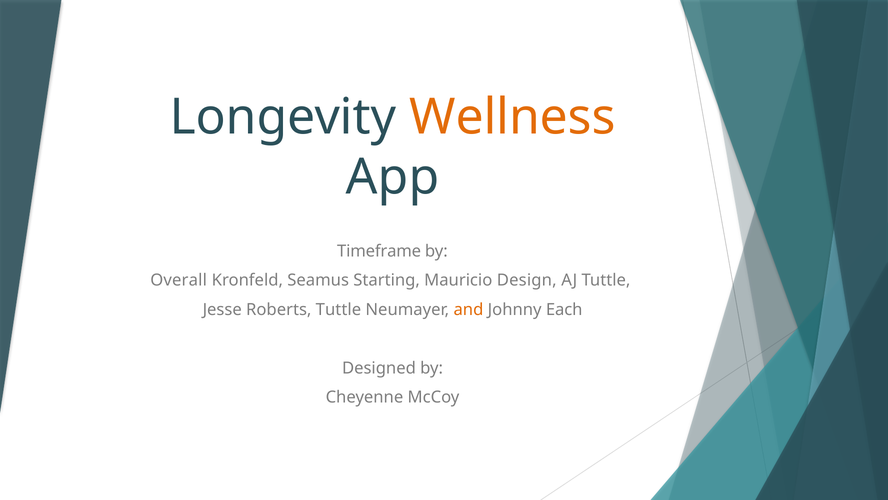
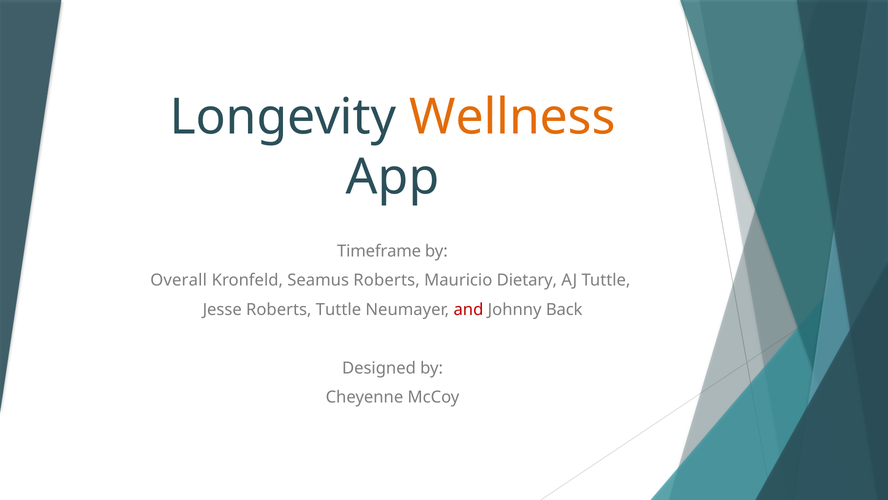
Seamus Starting: Starting -> Roberts (387, 280)
Design: Design -> Dietary (527, 280)
and colour: orange -> red (468, 309)
Each: Each -> Back (564, 309)
